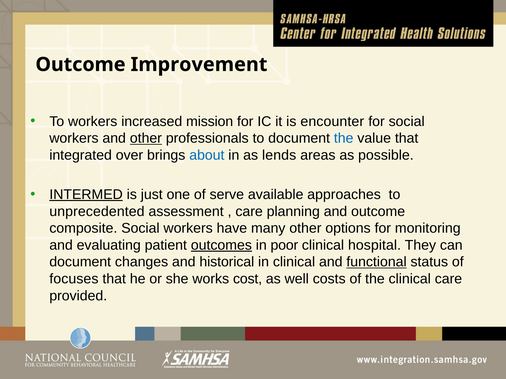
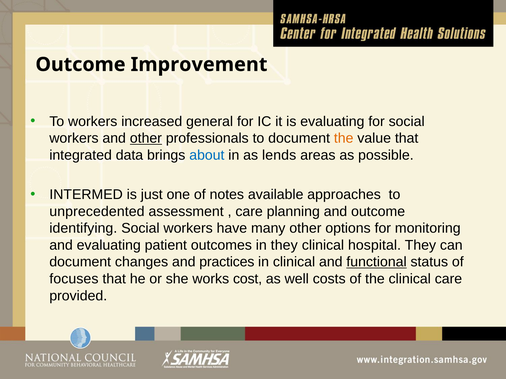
mission: mission -> general (210, 122)
is encounter: encounter -> evaluating (332, 122)
the colour: blue -> orange (344, 138)
over: over -> data (129, 155)
INTERMED underline: present -> none (86, 195)
serve: serve -> notes (227, 195)
composite: composite -> identifying (83, 229)
outcomes underline: present -> none (221, 245)
in poor: poor -> they (284, 245)
historical: historical -> practices (227, 262)
